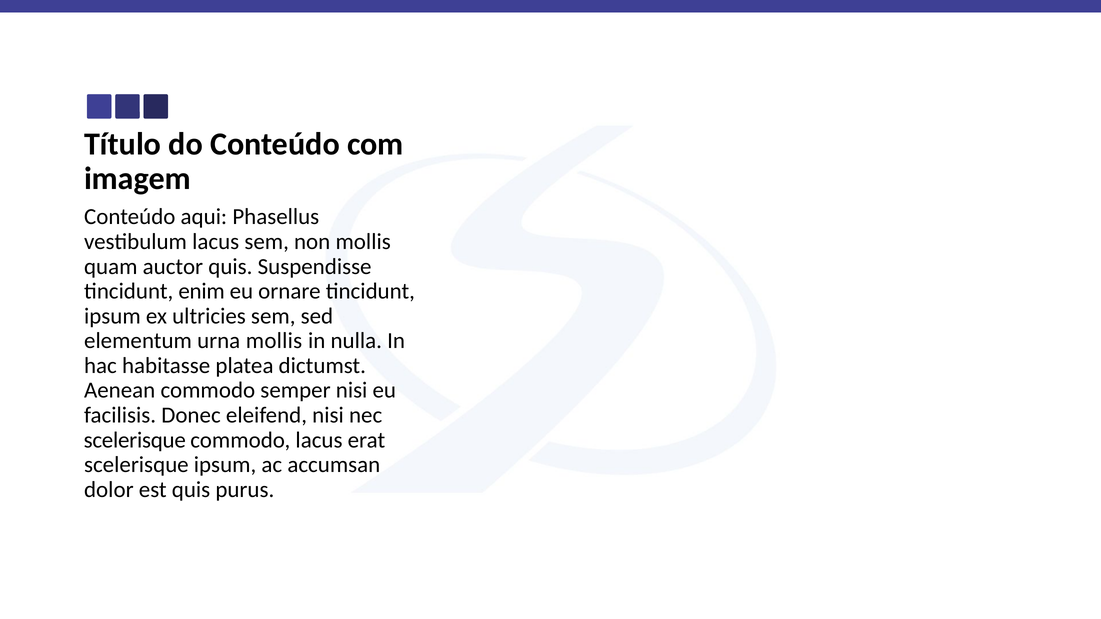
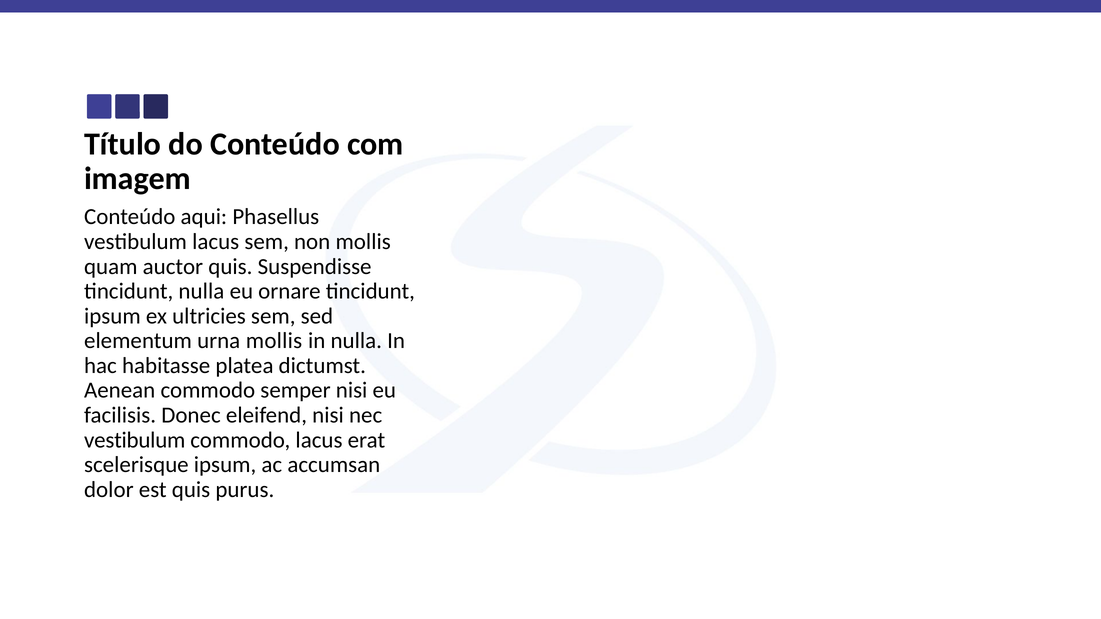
tincidunt enim: enim -> nulla (201, 291)
scelerisque: scelerisque -> vestibulum (135, 440)
